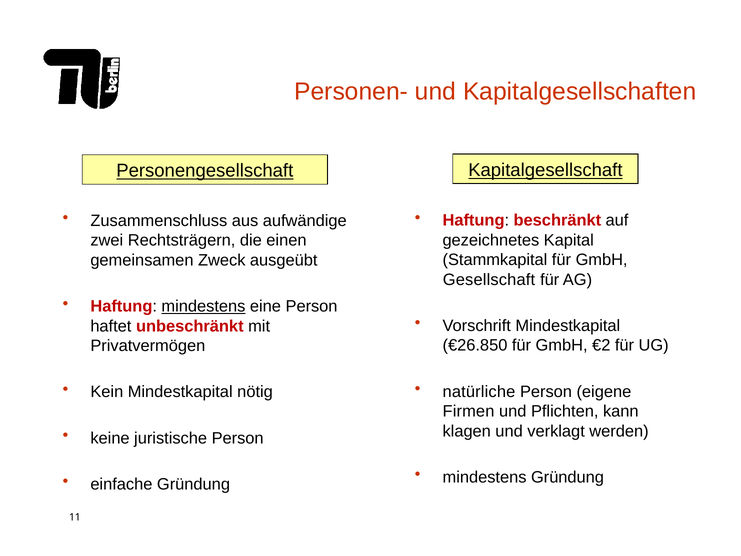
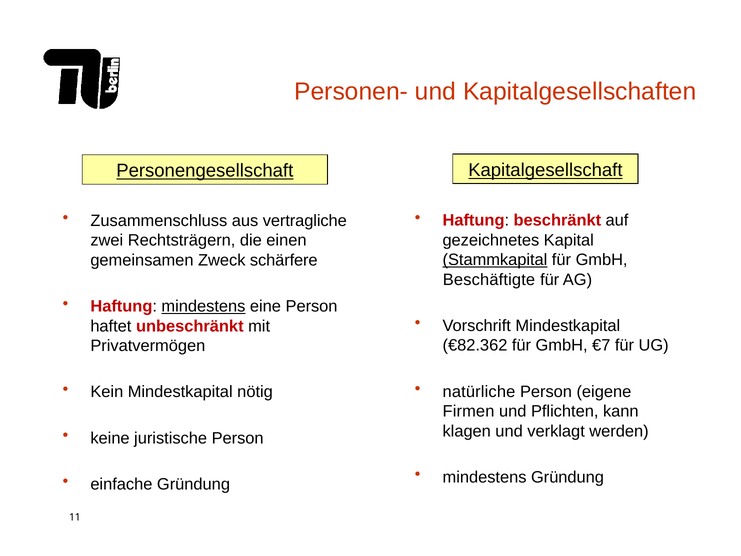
aufwändige: aufwändige -> vertragliche (305, 221)
Stammkapital underline: none -> present (495, 260)
ausgeübt: ausgeübt -> schärfere (284, 260)
Gesellschaft: Gesellschaft -> Beschäftigte (489, 280)
€26.850: €26.850 -> €82.362 (475, 345)
€2: €2 -> €7 (601, 345)
